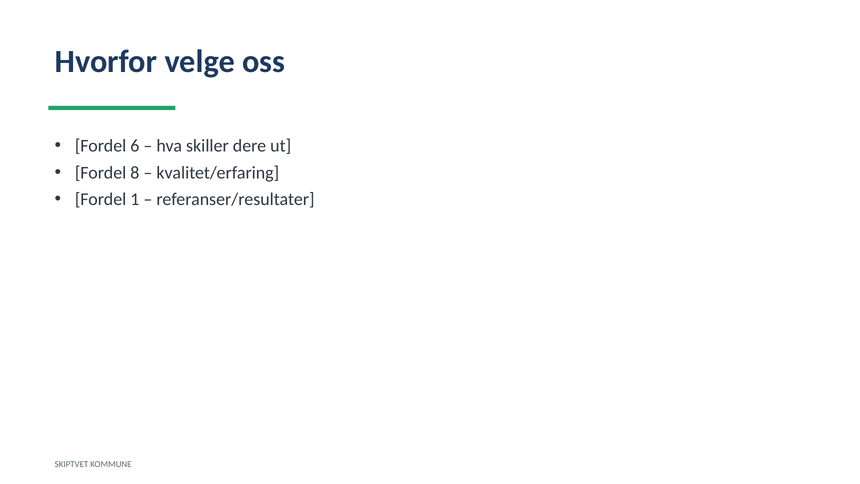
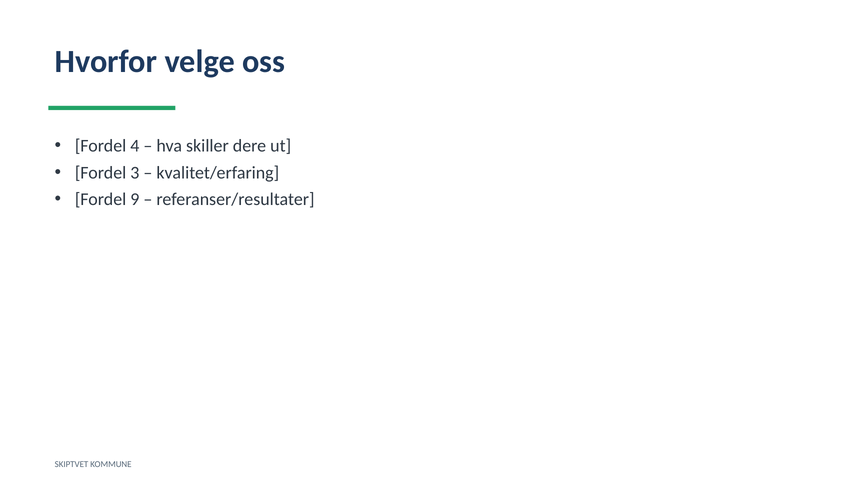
6: 6 -> 4 (135, 146)
8: 8 -> 3 (135, 173)
1: 1 -> 9 (135, 199)
